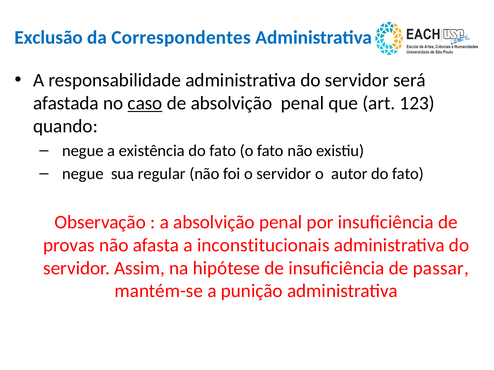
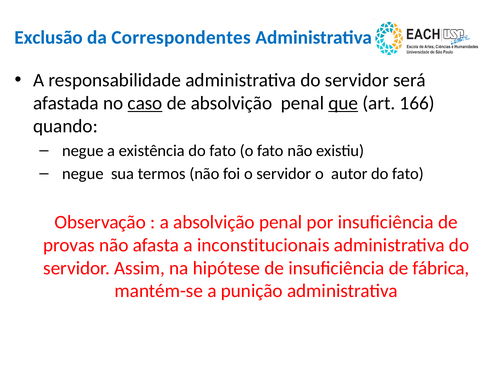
que underline: none -> present (343, 103)
123: 123 -> 166 (417, 103)
regular: regular -> termos (162, 174)
passar: passar -> fábrica (441, 268)
